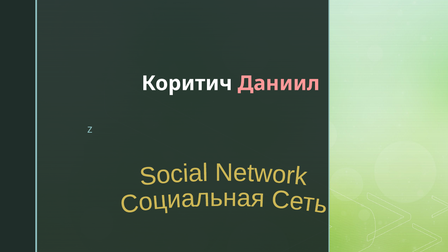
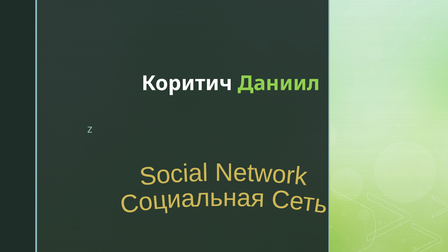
Даниил colour: pink -> light green (279, 83)
